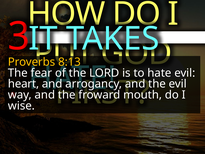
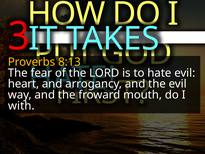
wise: wise -> with (21, 106)
